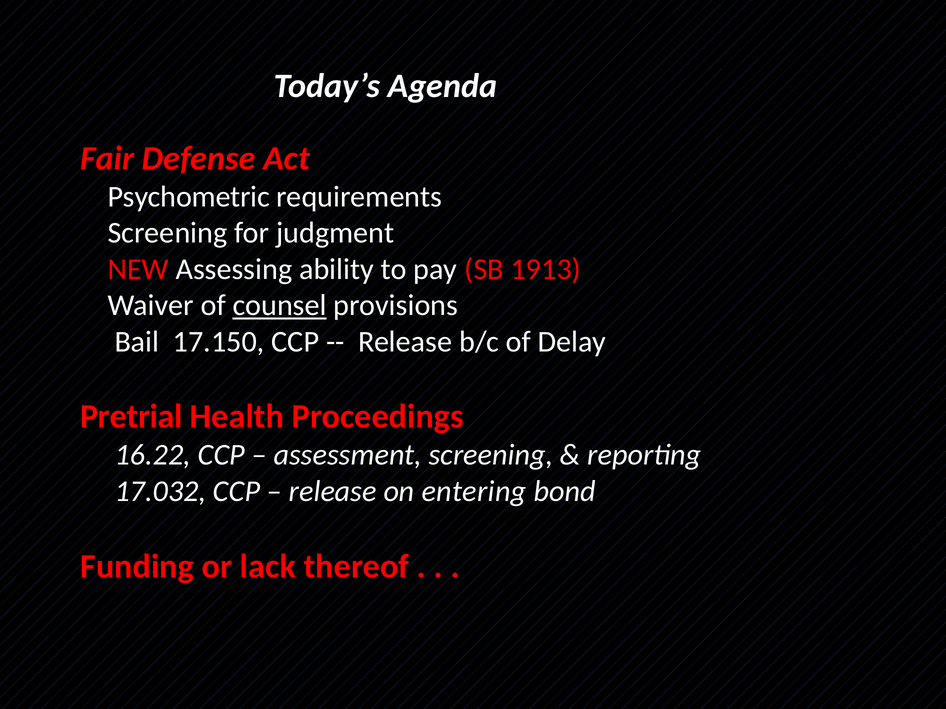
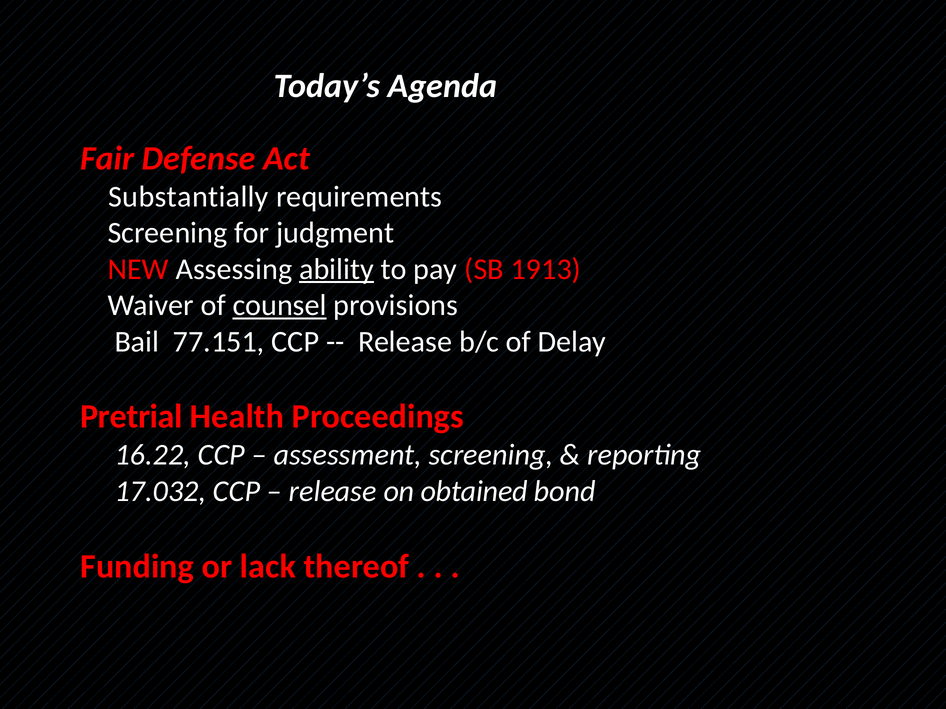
Psychometric: Psychometric -> Substantially (188, 197)
ability underline: none -> present (337, 269)
17.150: 17.150 -> 77.151 (219, 342)
entering: entering -> obtained (474, 492)
